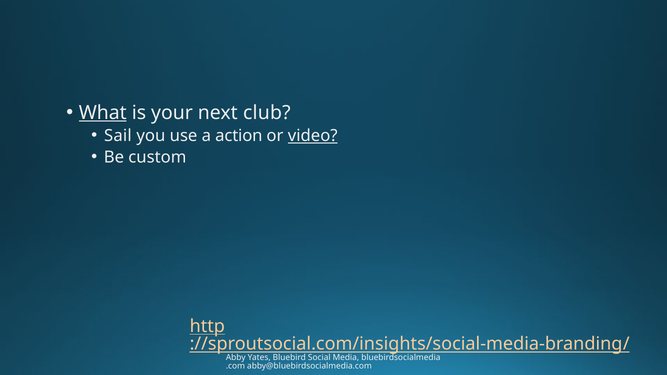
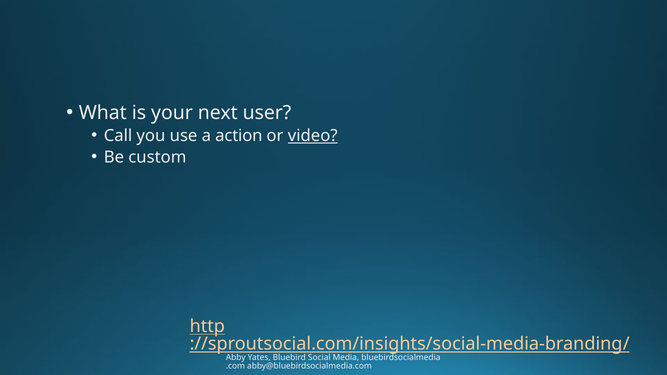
What underline: present -> none (103, 113)
club: club -> user (267, 113)
Sail: Sail -> Call (118, 136)
